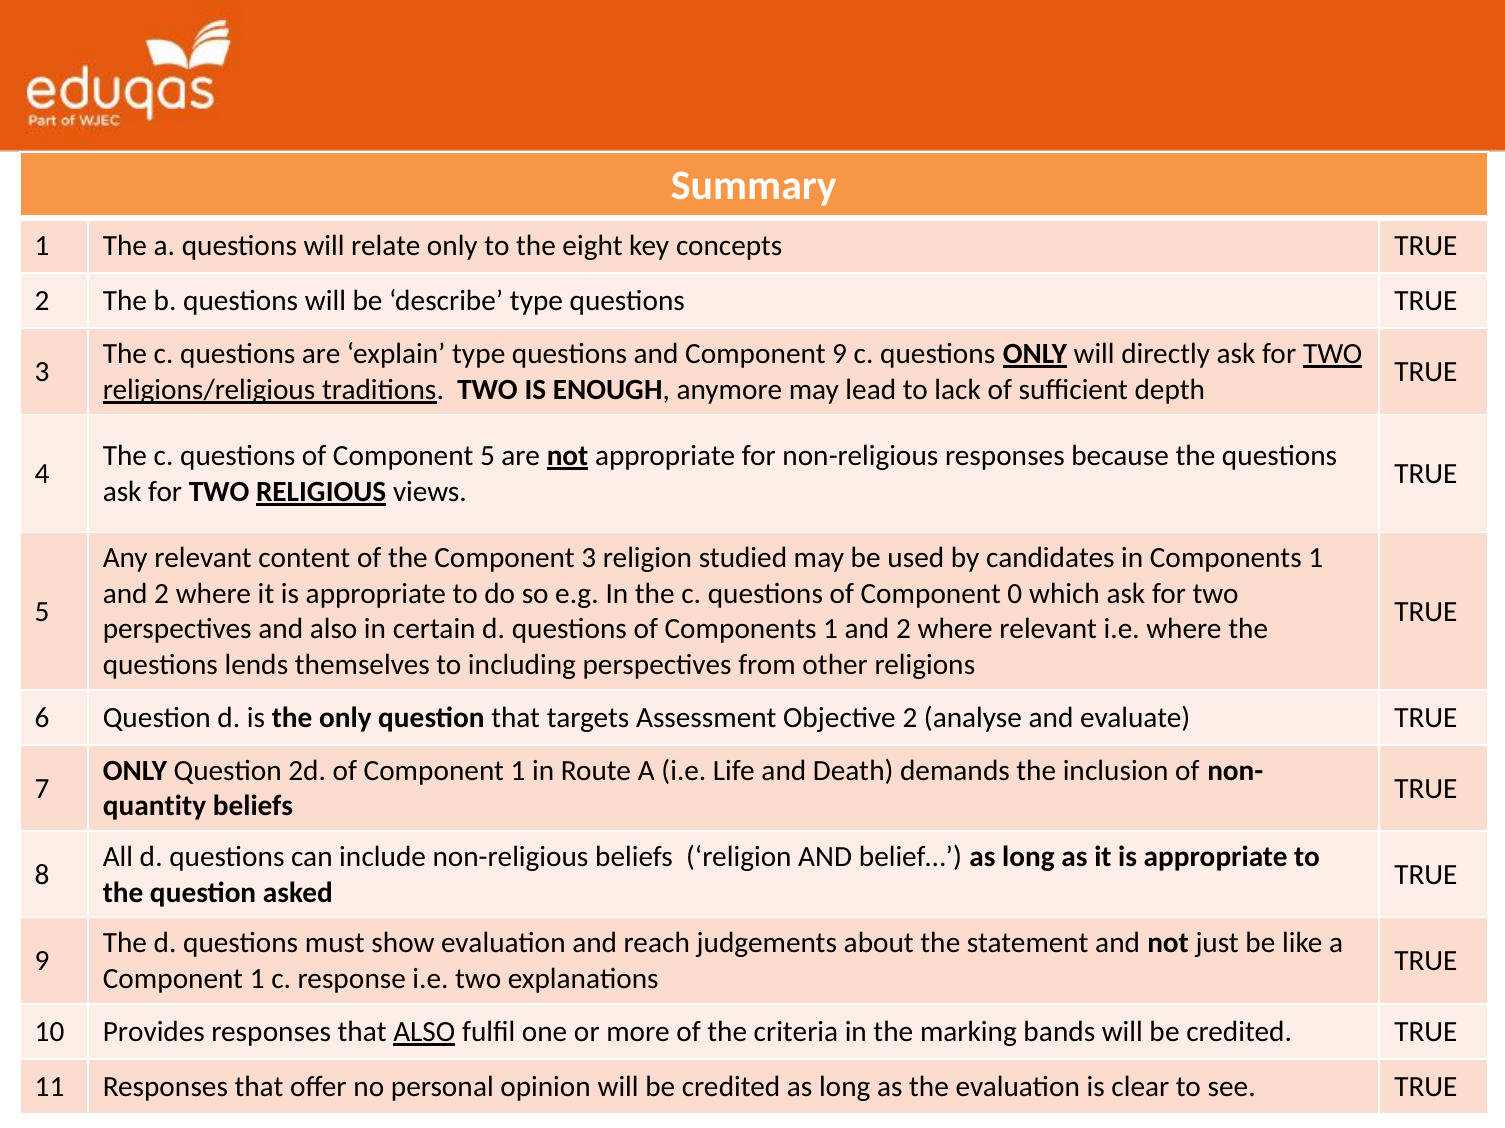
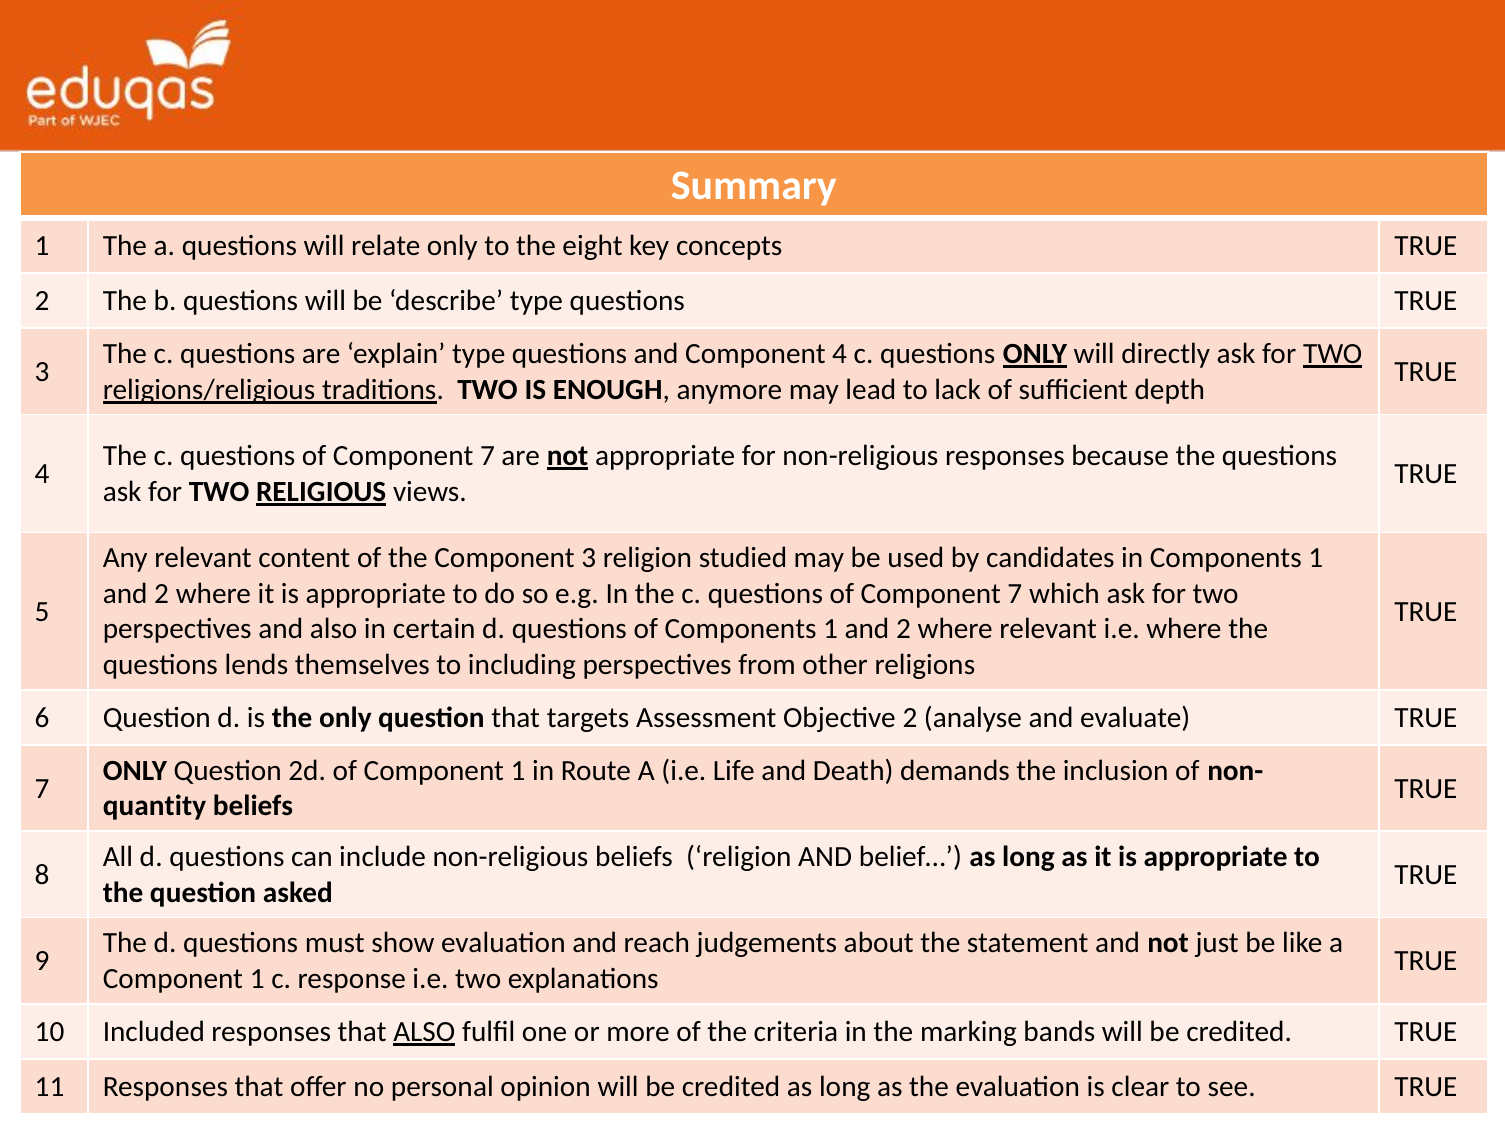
Component 9: 9 -> 4 (840, 354)
5: 5 -> 7 (487, 456)
0: 0 -> 7 (1015, 594)
Provides: Provides -> Included (154, 1032)
